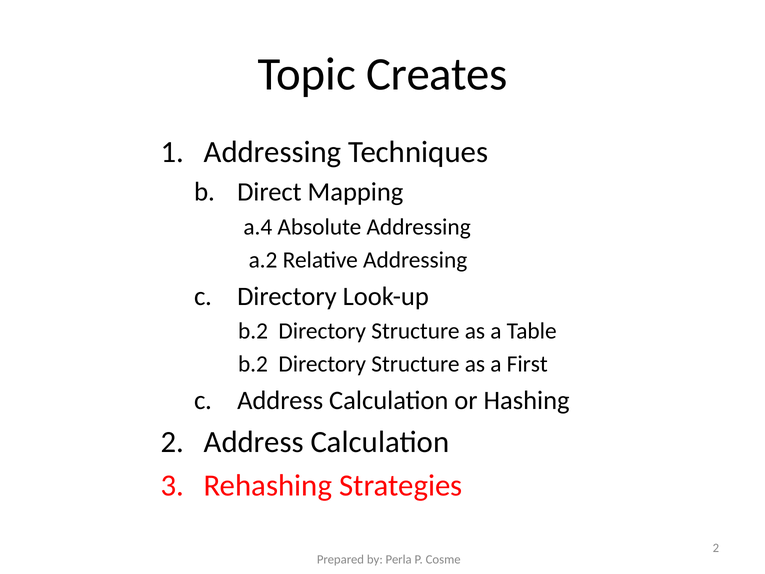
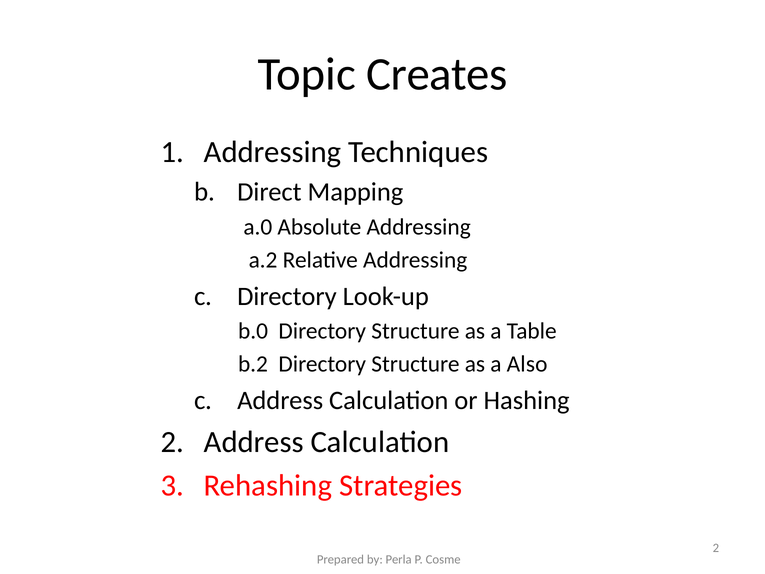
a.4: a.4 -> a.0 (258, 227)
b.2: b.2 -> b.0 (253, 331)
First: First -> Also (527, 364)
